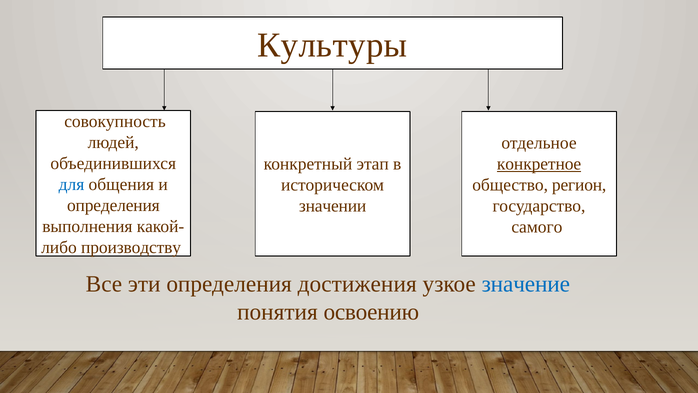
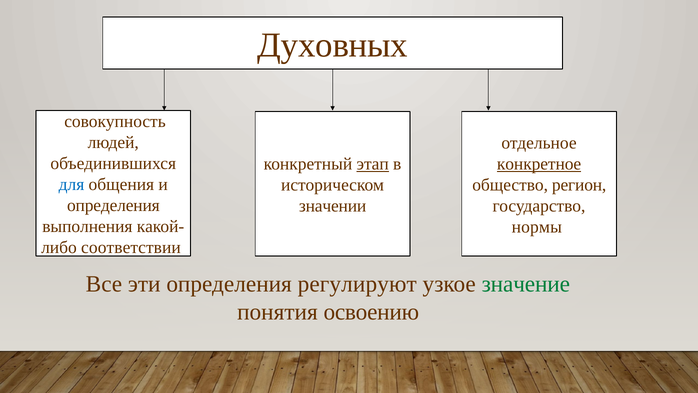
Культуры: Культуры -> Духовных (333, 45)
этап underline: none -> present (373, 164)
самого: самого -> нормы (537, 227)
производству: производству -> соответствии (131, 247)
достижения: достижения -> регулируют (357, 284)
значение colour: blue -> green (526, 284)
